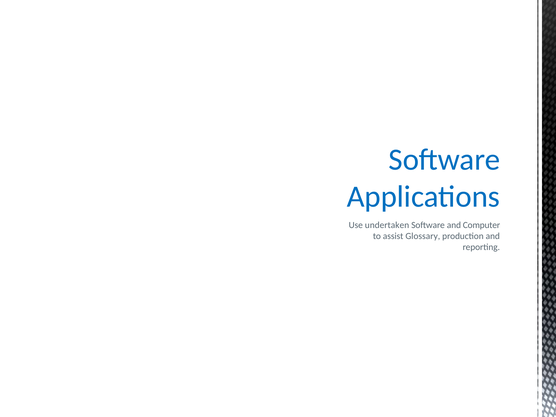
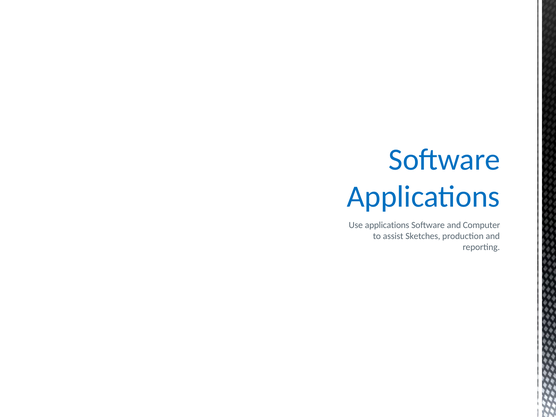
Use undertaken: undertaken -> applications (387, 225)
Glossary: Glossary -> Sketches (423, 236)
